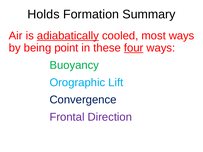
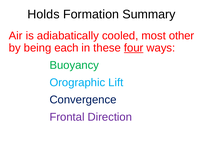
adiabatically underline: present -> none (68, 36)
most ways: ways -> other (182, 36)
point: point -> each (66, 48)
